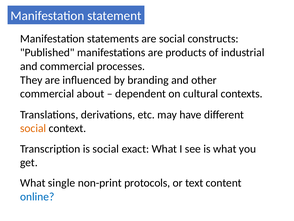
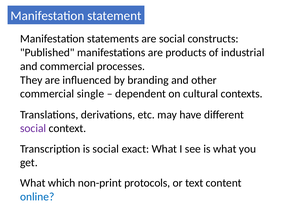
about: about -> single (90, 94)
social colour: orange -> purple (33, 128)
single: single -> which (62, 183)
